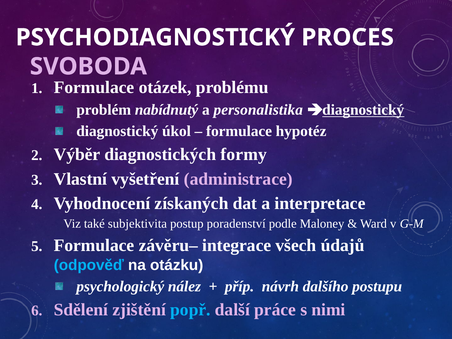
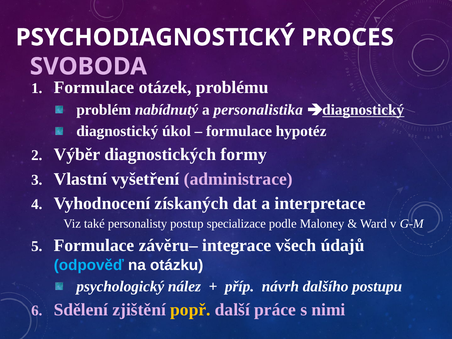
subjektivita: subjektivita -> personalisty (138, 224)
poradenství: poradenství -> specializace (236, 224)
popř colour: light blue -> yellow (190, 310)
